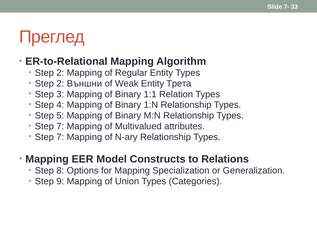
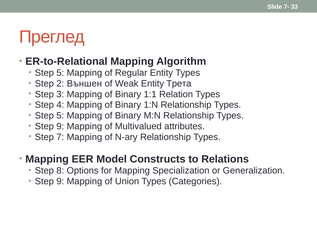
2: 2 -> 5 (60, 73)
Външни: Външни -> Външен (84, 84)
7: 7 -> 9 (60, 127)
